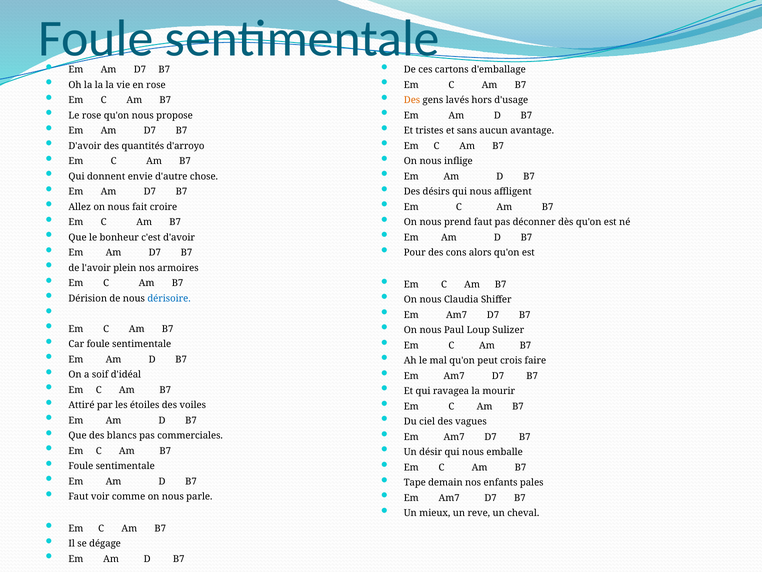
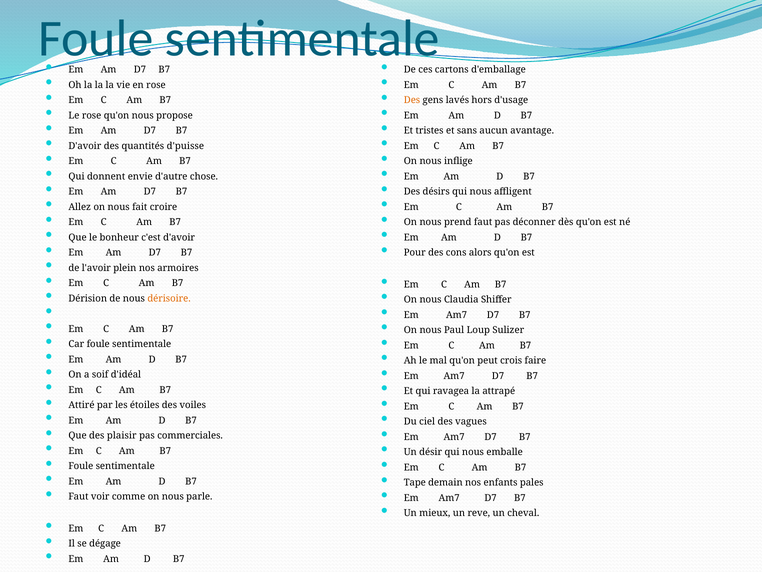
d'arroyo: d'arroyo -> d'puisse (185, 146)
dérisoire colour: blue -> orange (169, 298)
mourir: mourir -> attrapé (499, 391)
blancs: blancs -> plaisir (122, 435)
